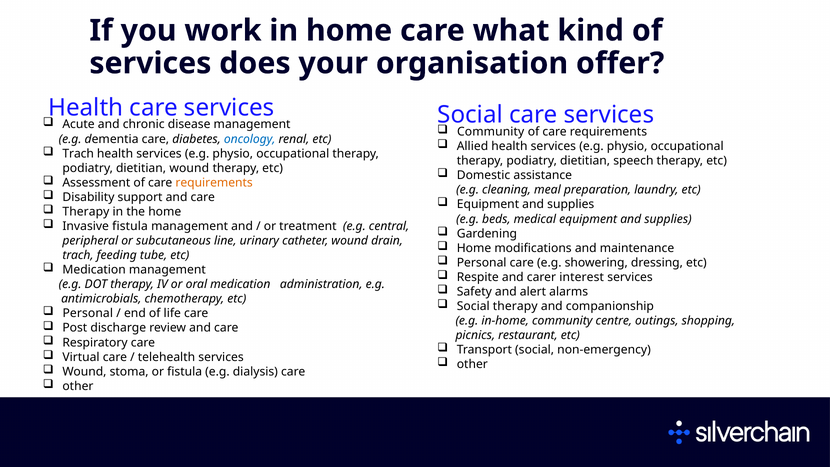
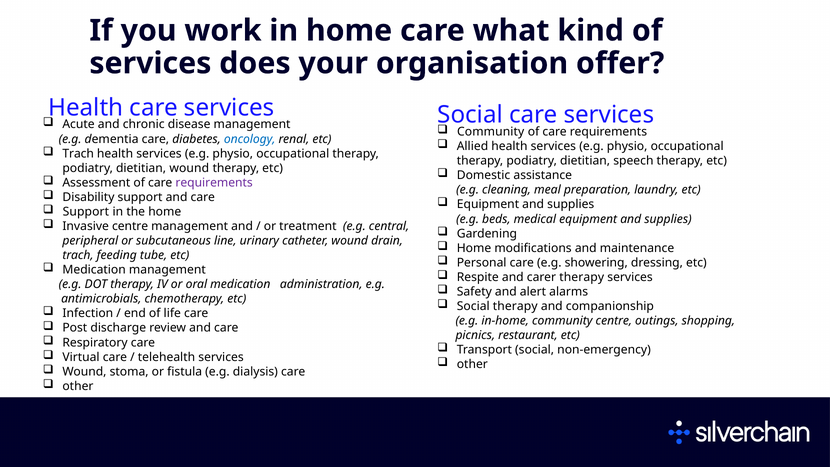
requirements colour: orange -> purple (214, 183)
Therapy: Therapy -> Support (86, 212)
Invasive fistula: fistula -> centre (130, 226)
carer interest: interest -> therapy (582, 277)
Personal: Personal -> Infection (88, 313)
